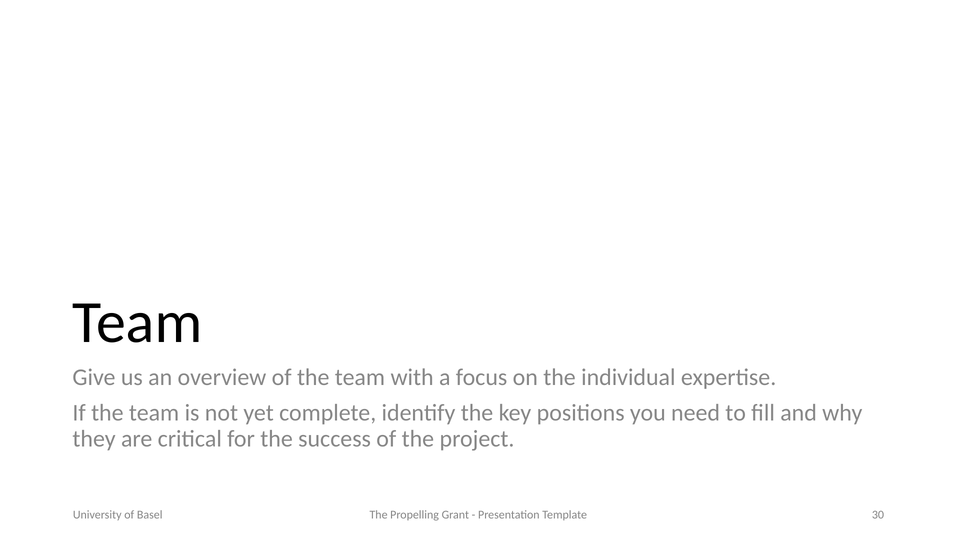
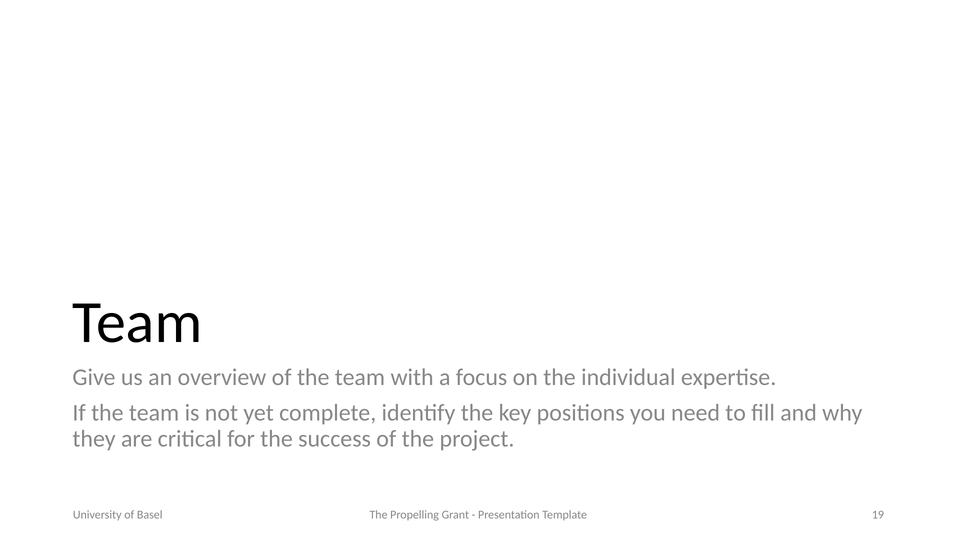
30: 30 -> 19 (878, 514)
